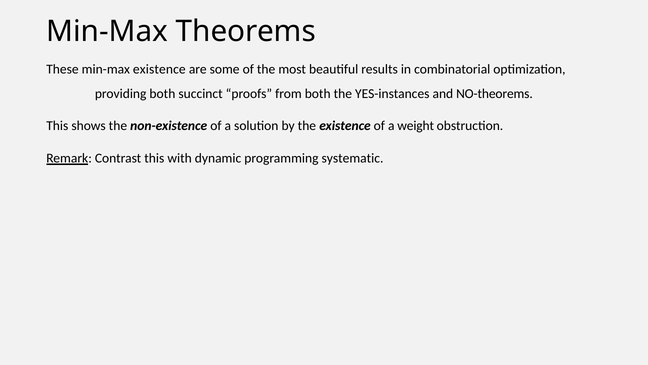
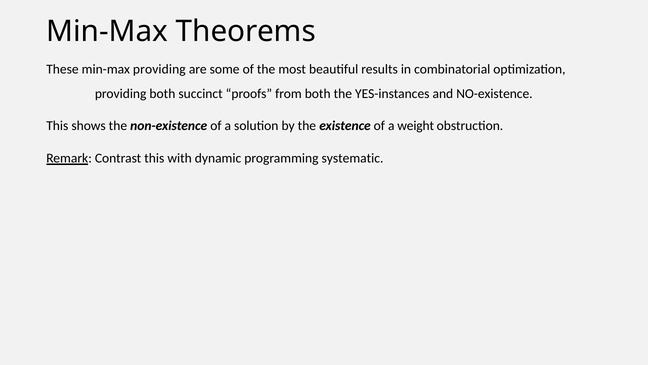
min-max existence: existence -> providing (159, 69)
NO-theorems: NO-theorems -> NO-existence (494, 93)
